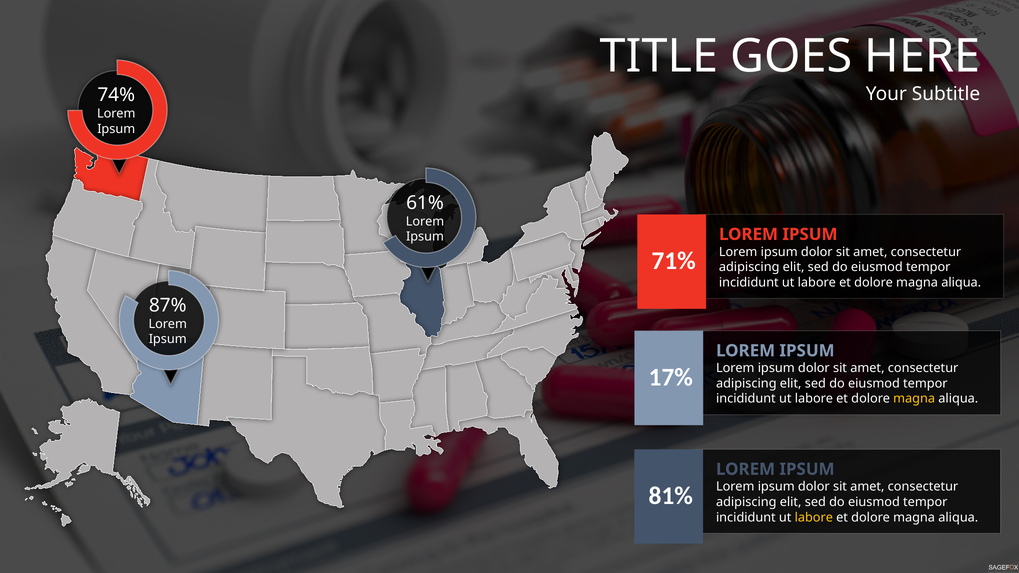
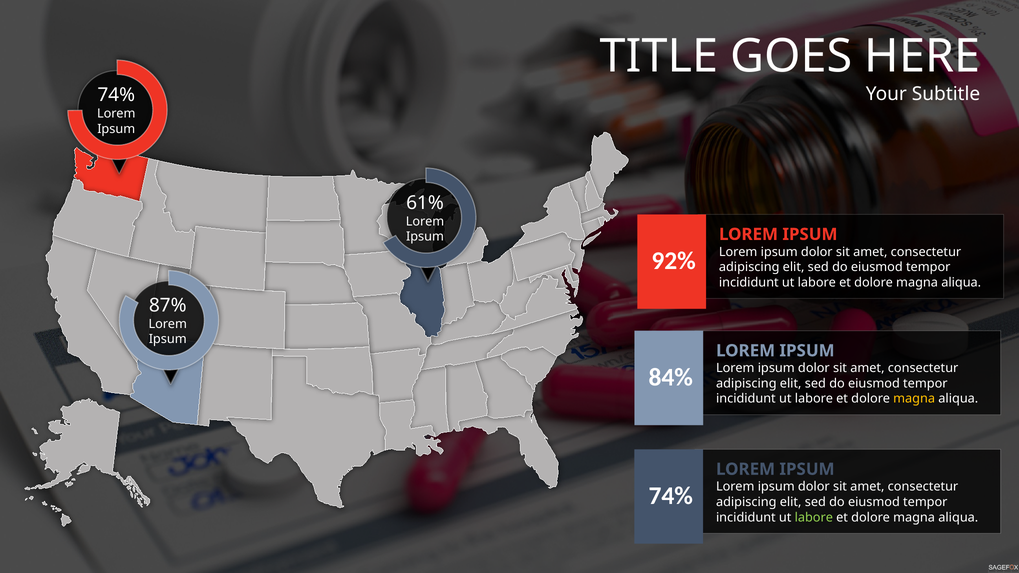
71%: 71% -> 92% (674, 261)
17%: 17% -> 84% (671, 377)
81%: 81% -> 74% (671, 496)
labore colour: yellow -> light green (814, 517)
